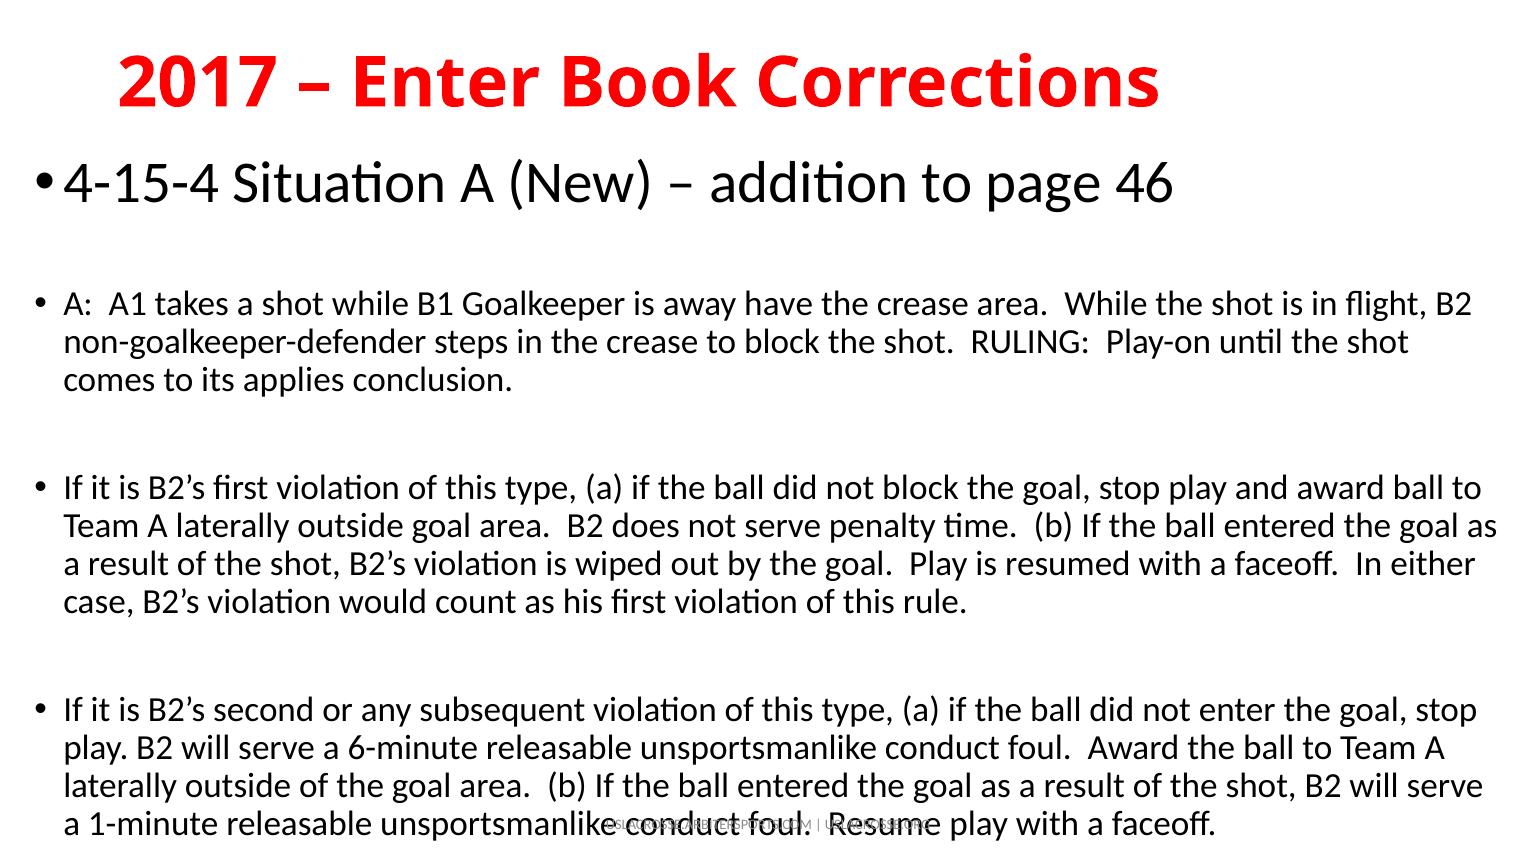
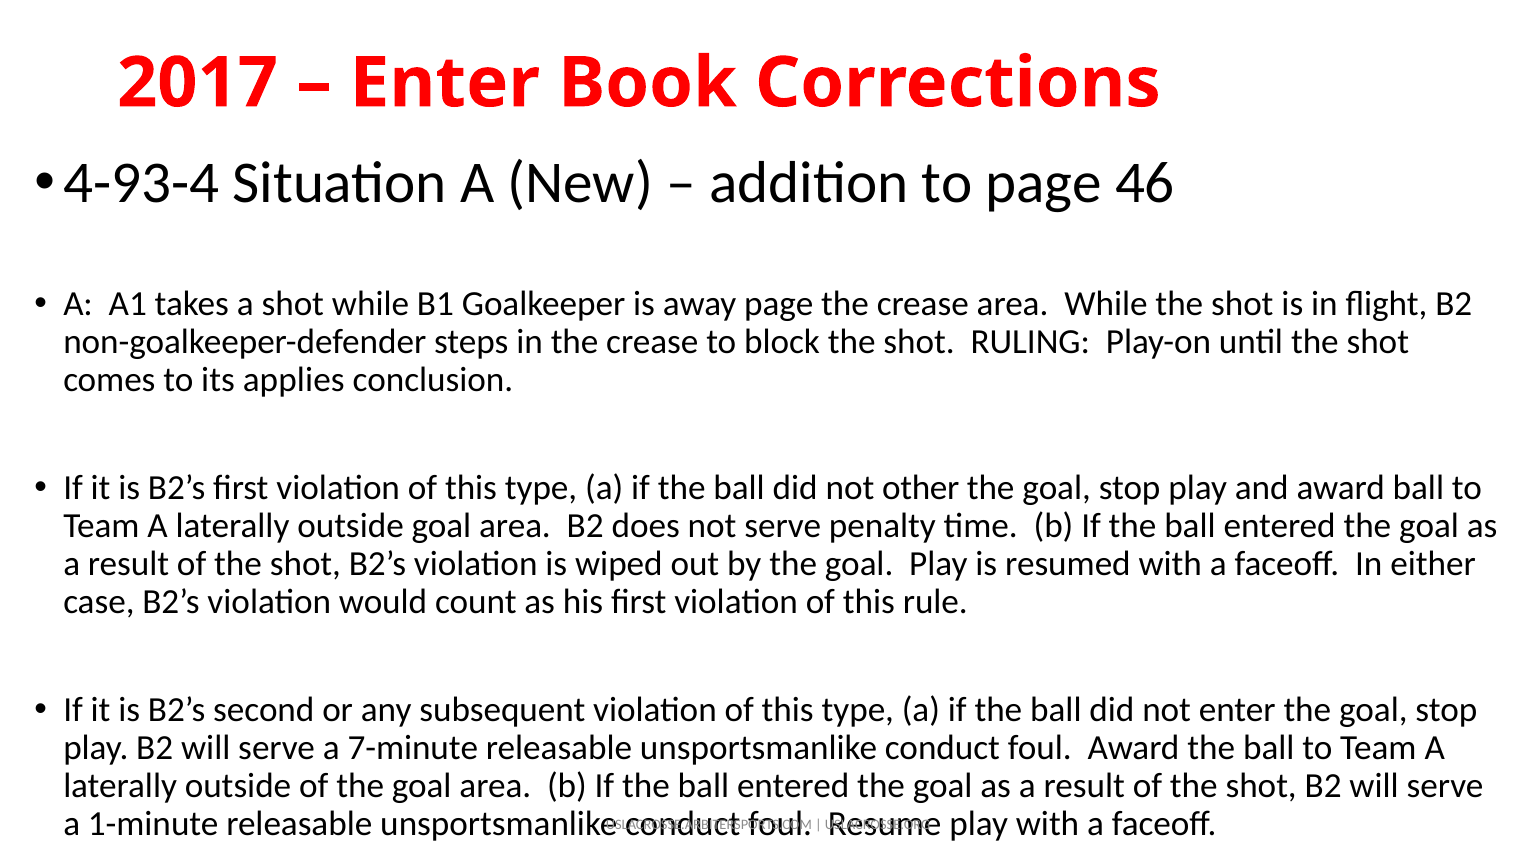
4-15-4: 4-15-4 -> 4-93-4 (141, 183)
away have: have -> page (779, 304)
not block: block -> other (921, 488)
6-minute: 6-minute -> 7-minute (413, 748)
